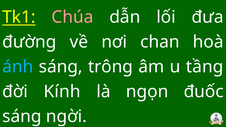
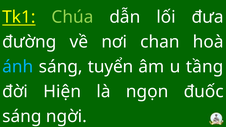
Chúa colour: pink -> light green (72, 17)
trông: trông -> tuyển (111, 67)
Kính: Kính -> Hiện (62, 92)
